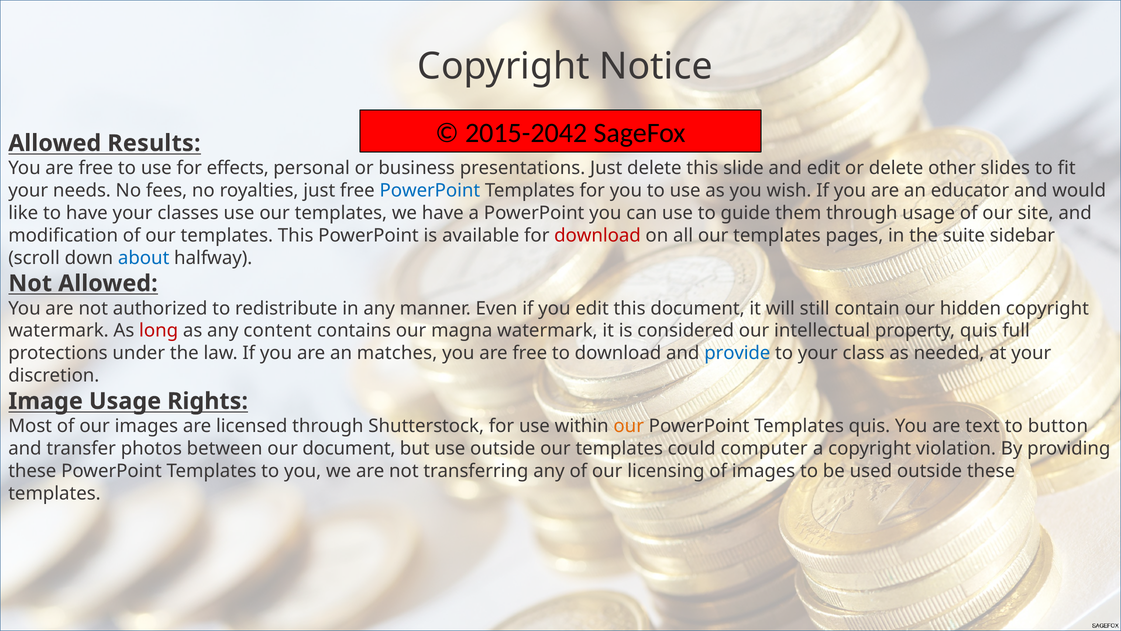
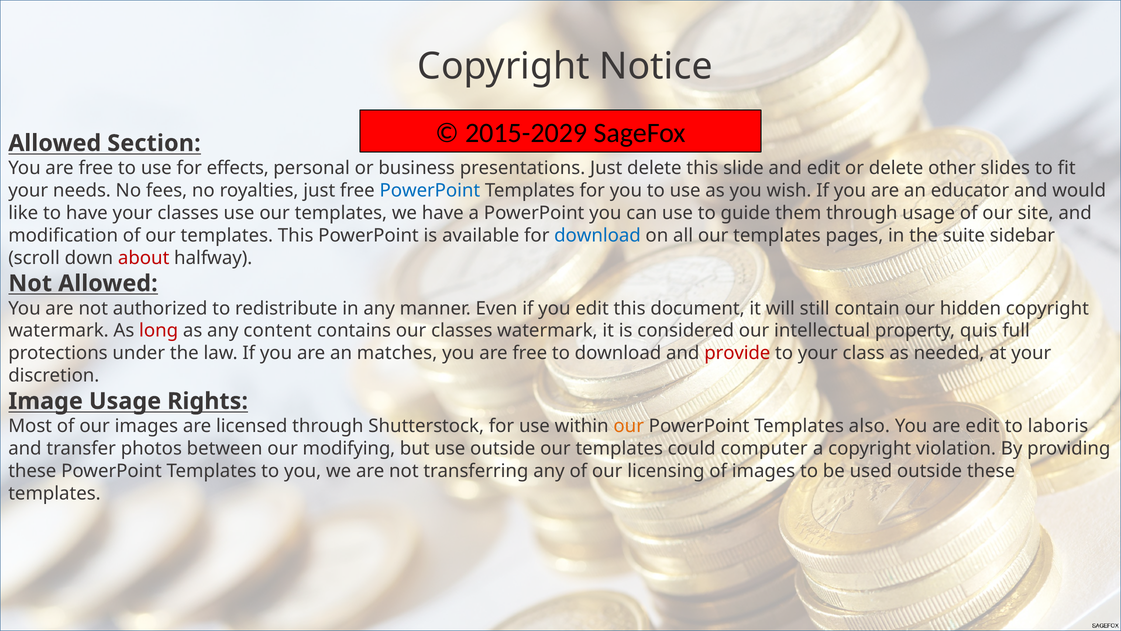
2015-2042: 2015-2042 -> 2015-2029 (526, 133)
Results: Results -> Section (154, 143)
download colour: red -> blue (597, 235)
about colour: blue -> red (144, 258)
our magna: magna -> classes (462, 331)
provide colour: blue -> red (737, 353)
Templates quis: quis -> also (869, 426)
are text: text -> edit (982, 426)
button: button -> laboris (1058, 426)
our document: document -> modifying (349, 448)
